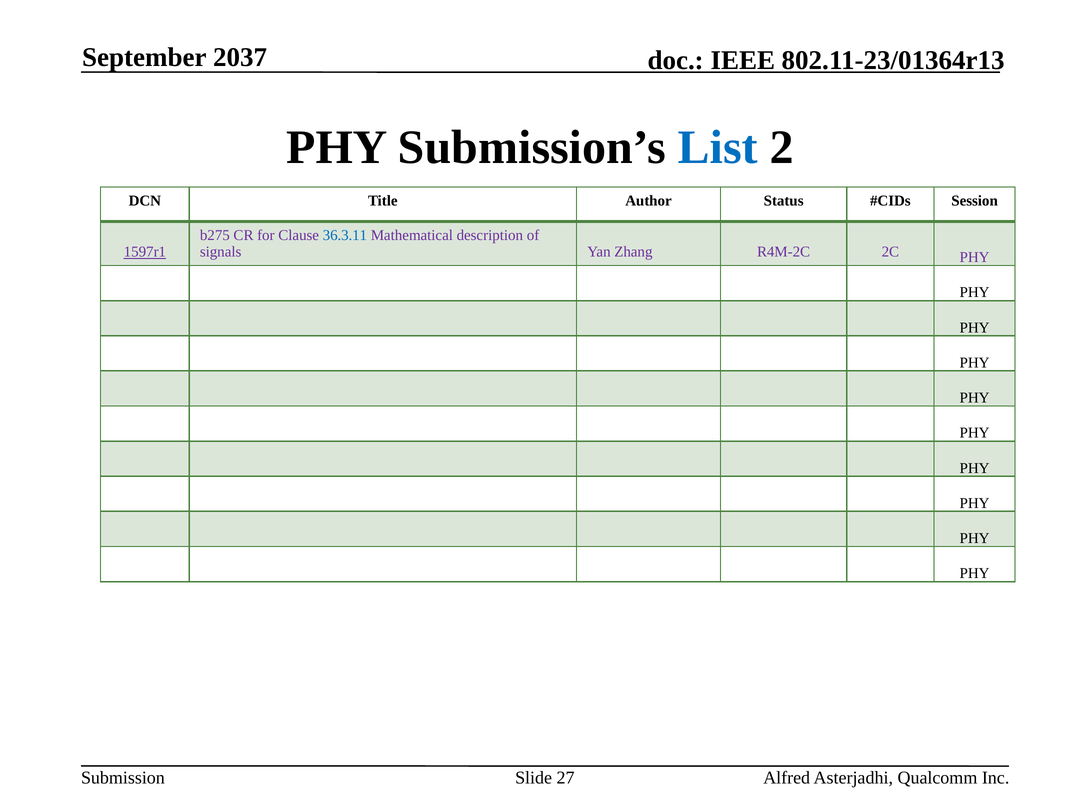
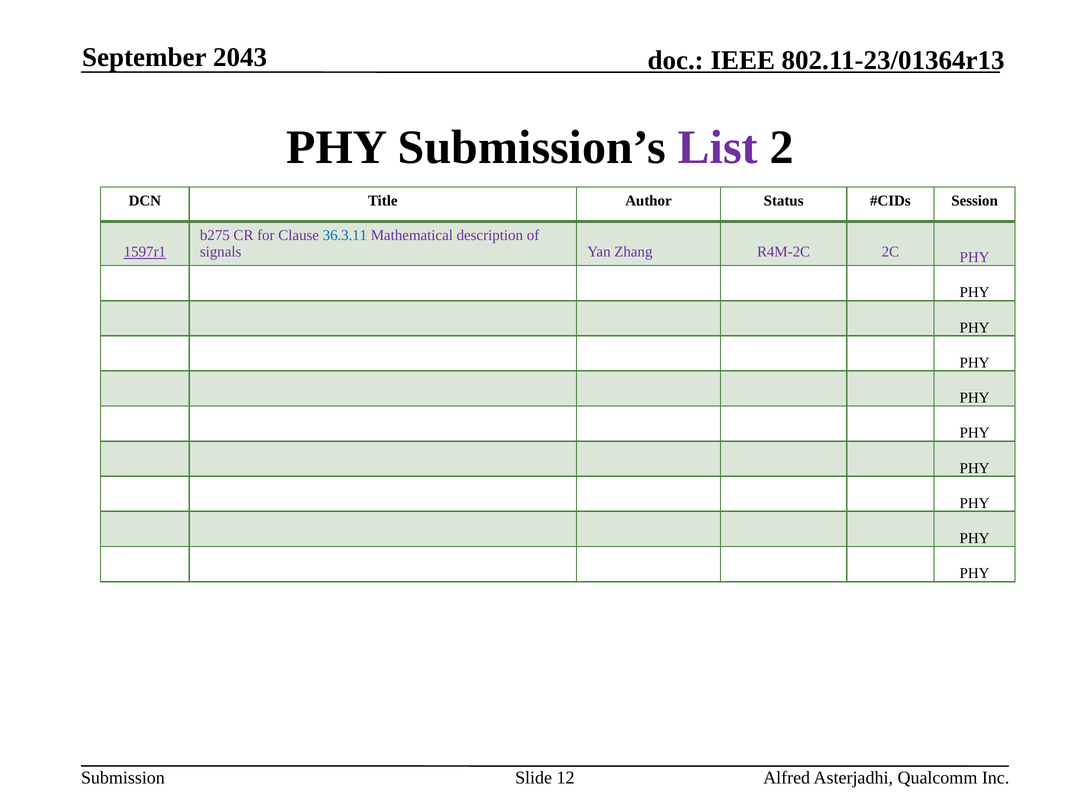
2037: 2037 -> 2043 (240, 57)
List colour: blue -> purple (718, 147)
27: 27 -> 12 (566, 778)
